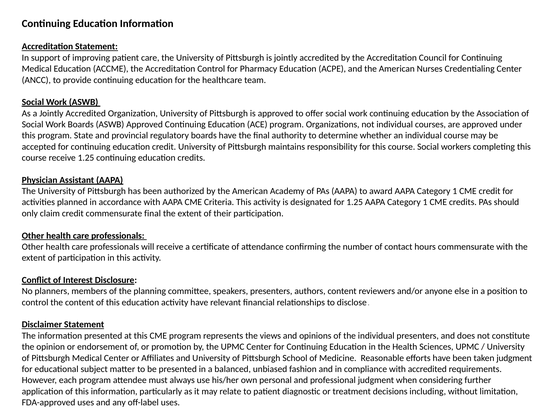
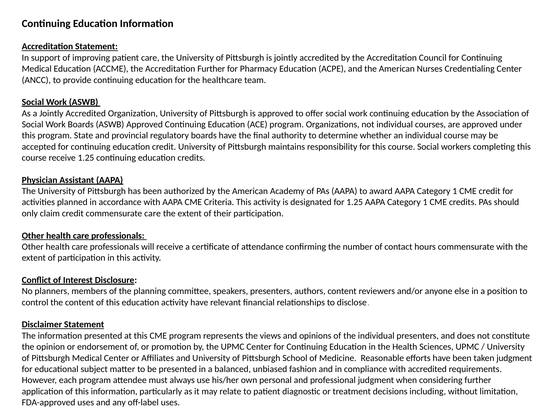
Accreditation Control: Control -> Further (211, 69)
commensurate final: final -> care (153, 213)
